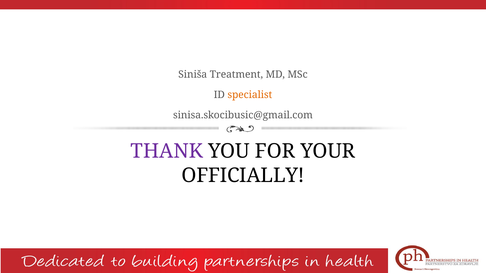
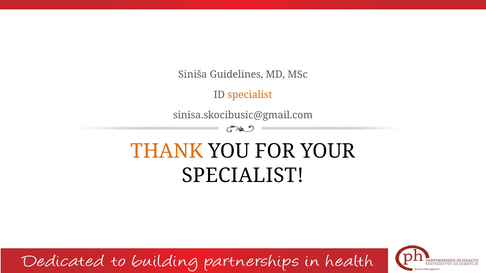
Treatment: Treatment -> Guidelines (236, 75)
THANK colour: purple -> orange (167, 151)
OFFICIALLY: OFFICIALLY -> SPECIALIST (243, 176)
